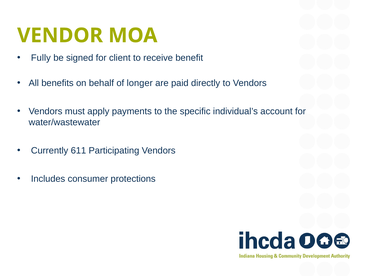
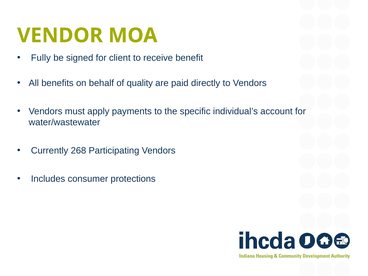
longer: longer -> quality (140, 83)
611: 611 -> 268 (78, 151)
